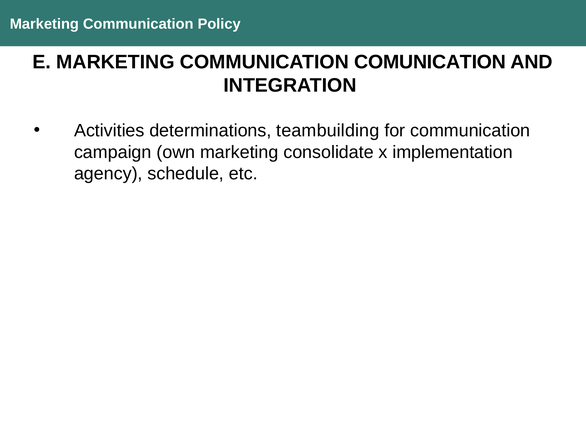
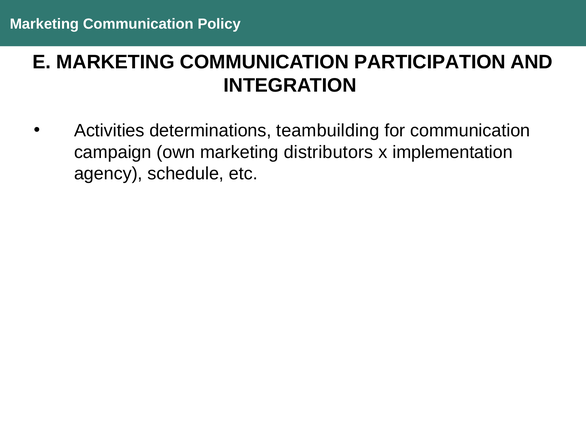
COMUNICATION: COMUNICATION -> PARTICIPATION (430, 62)
consolidate: consolidate -> distributors (328, 152)
